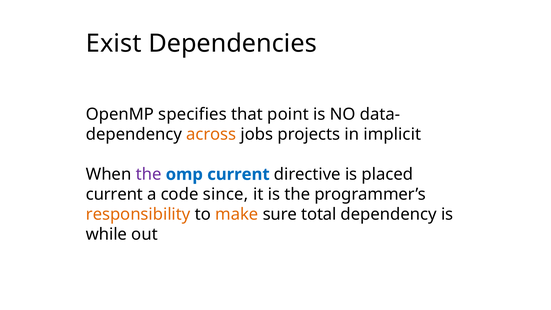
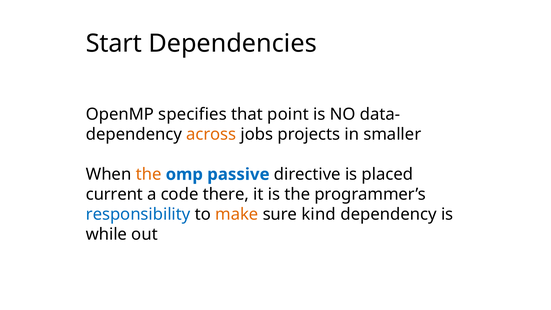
Exist: Exist -> Start (114, 44)
implicit: implicit -> smaller (392, 134)
the colour: purple -> orange (149, 174)
omp current: current -> passive (238, 174)
since: since -> there (226, 194)
responsibility colour: orange -> blue (138, 214)
total: total -> kind (319, 214)
